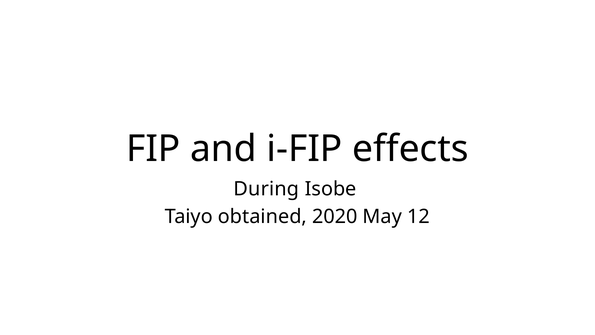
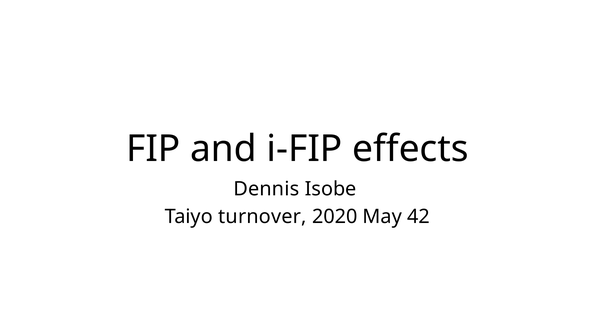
During: During -> Dennis (266, 189)
obtained: obtained -> turnover (262, 216)
12: 12 -> 42 (418, 216)
